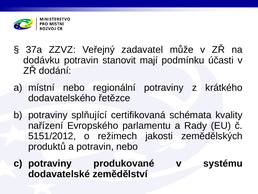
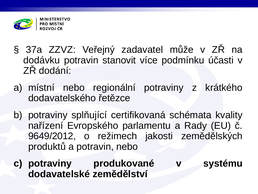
mají: mají -> více (149, 60)
5151/2012: 5151/2012 -> 9649/2012 (52, 136)
